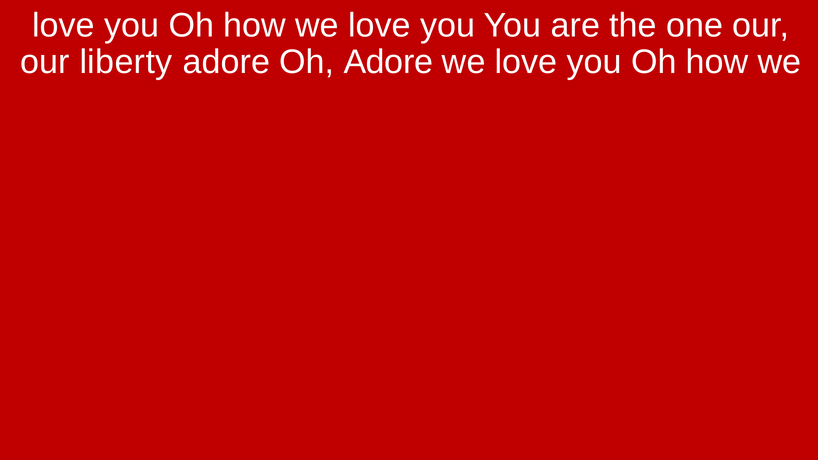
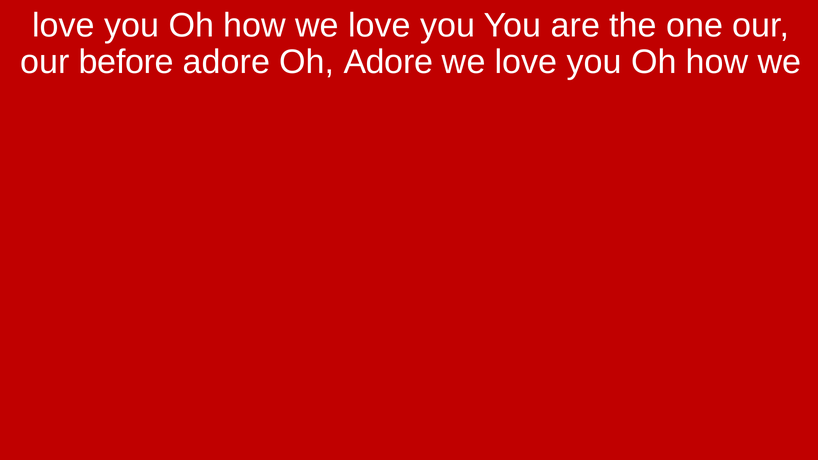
liberty: liberty -> before (126, 62)
